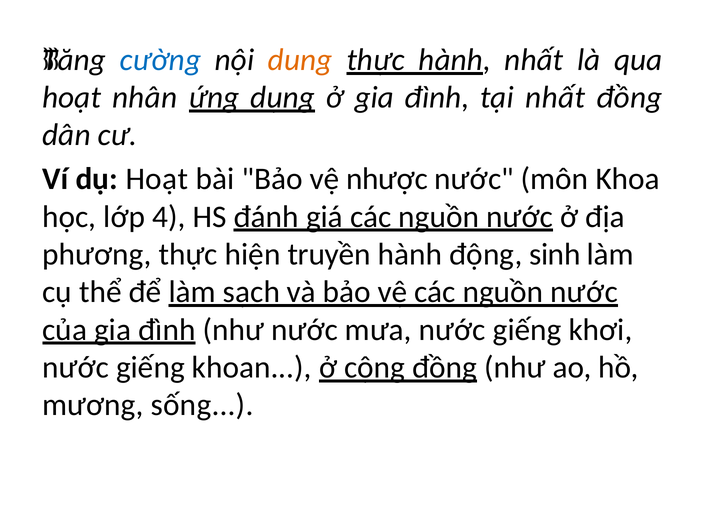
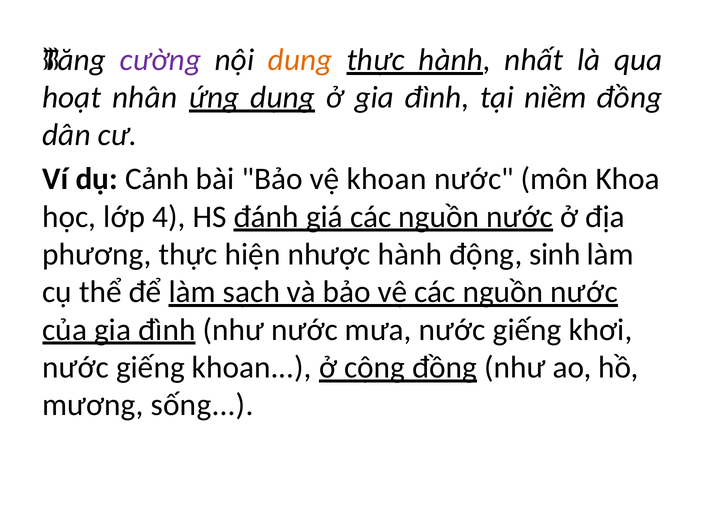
cường colour: blue -> purple (160, 60)
tại nhất: nhất -> niềm (555, 97)
dụ Hoạt: Hoạt -> Cảnh (157, 179)
vệ nhược: nhược -> khoan (387, 179)
truyền: truyền -> nhược (329, 254)
